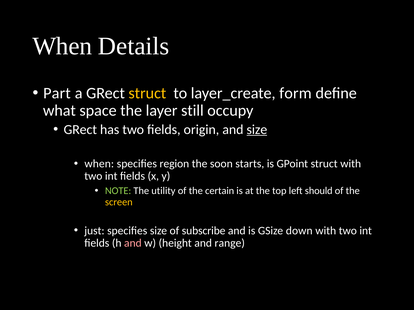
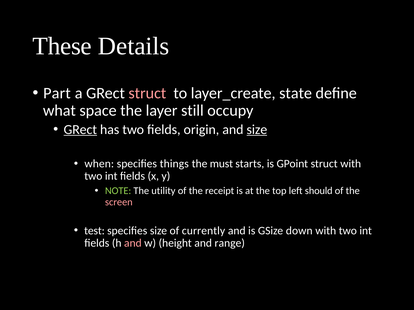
When: When -> These (62, 46)
struct colour: yellow -> pink (147, 93)
form: form -> state (296, 93)
GRect underline: none -> present (80, 130)
region: region -> things (174, 164)
soon: soon -> must (221, 164)
certain: certain -> receipt (220, 191)
screen colour: yellow -> pink (119, 202)
just: just -> test (95, 231)
subscribe: subscribe -> currently (204, 231)
